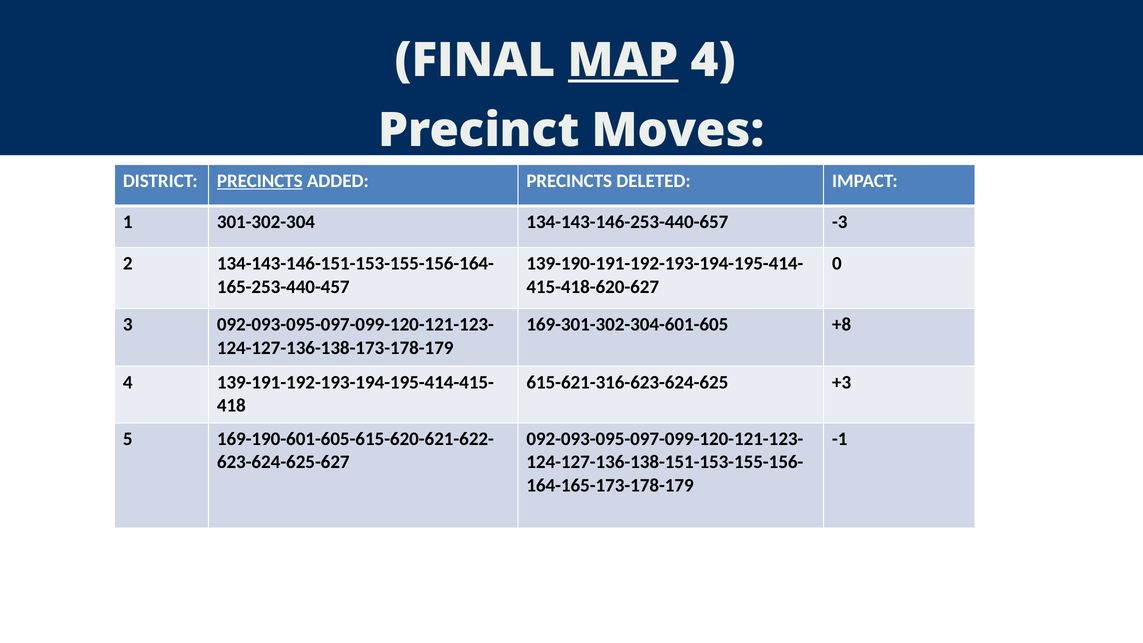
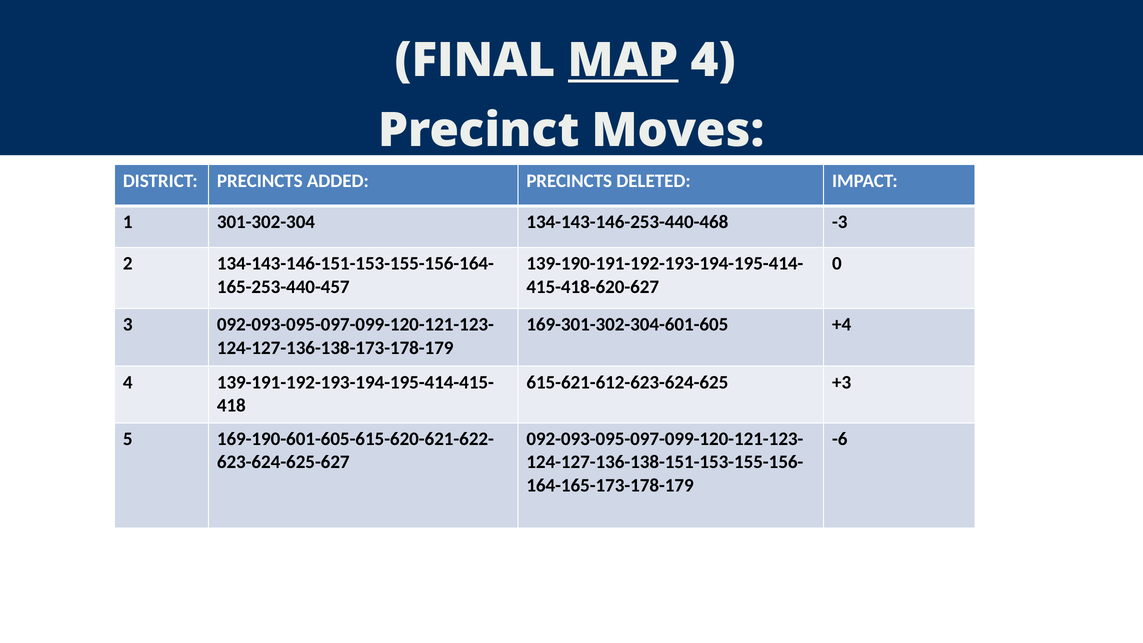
PRECINCTS underline: present -> none (260, 181)
134-143-146-253-440-657: 134-143-146-253-440-657 -> 134-143-146-253-440-468 (627, 222)
+8: +8 -> +4 (842, 325)
615-621-316-623-624-625: 615-621-316-623-624-625 -> 615-621-612-623-624-625 (627, 382)
-1: -1 -> -6 (840, 439)
